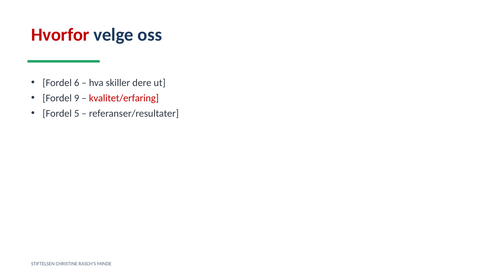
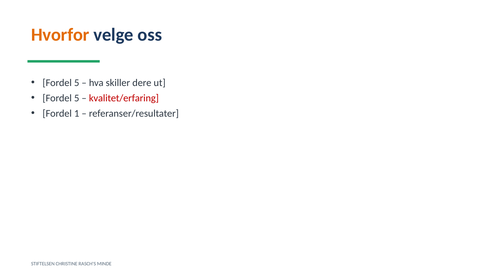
Hvorfor colour: red -> orange (60, 35)
6: 6 -> 5 (77, 83)
9: 9 -> 5 (77, 98)
5: 5 -> 1 (77, 113)
